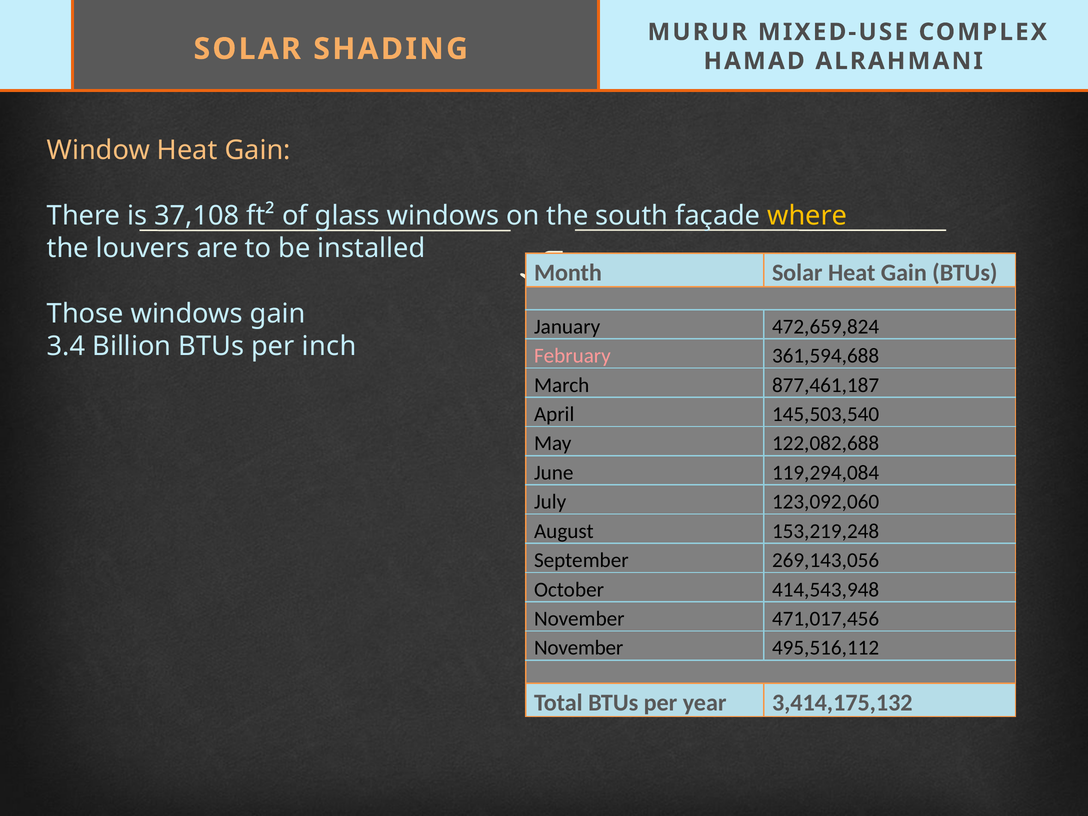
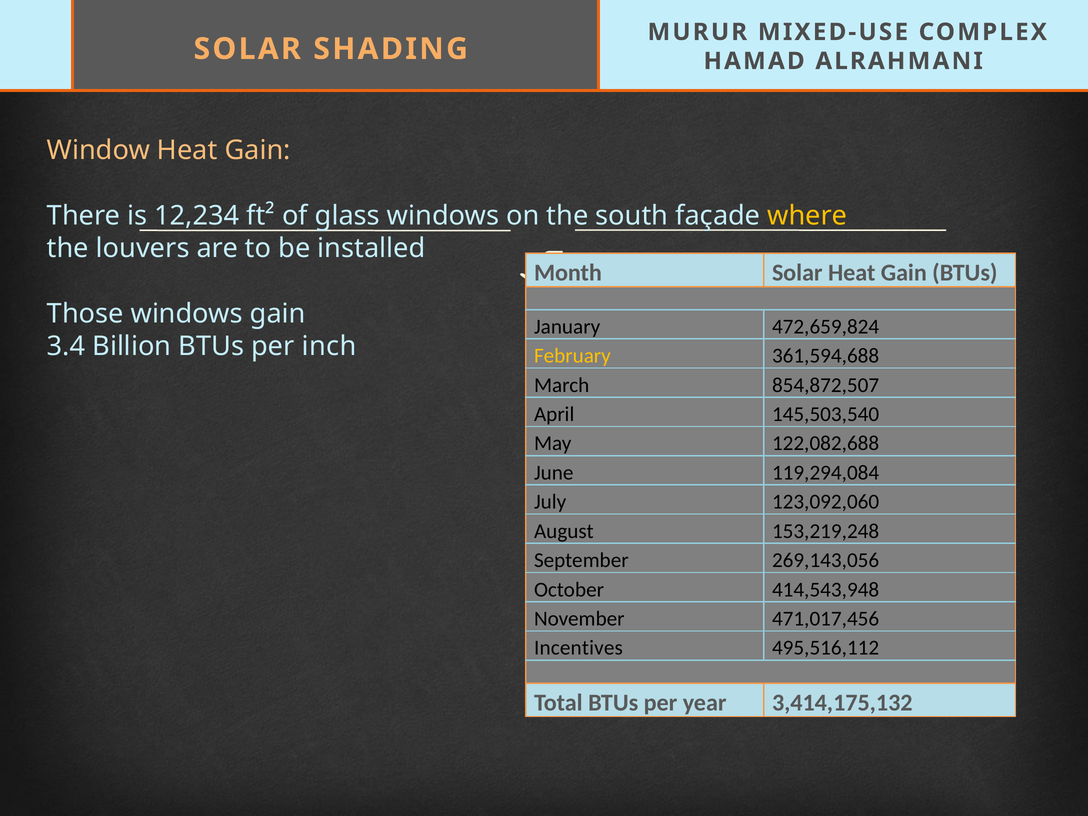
37,108: 37,108 -> 12,234 (197, 216)
February colour: pink -> yellow (572, 356)
877,461,187: 877,461,187 -> 854,872,507 (826, 385)
November: November -> Incentives (578, 648)
